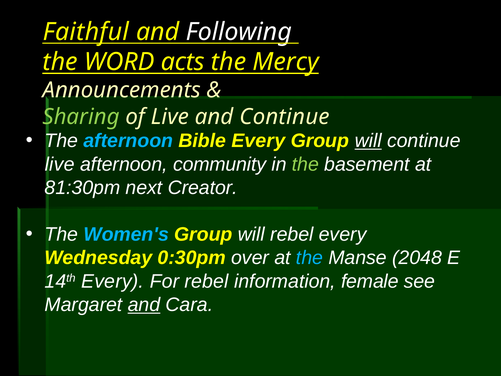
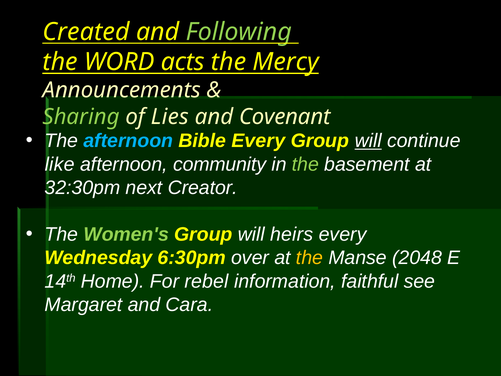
Faithful: Faithful -> Created (86, 32)
Following colour: white -> light green (239, 32)
of Live: Live -> Lies (170, 117)
and Continue: Continue -> Covenant (285, 117)
live: live -> like (60, 164)
81:30pm: 81:30pm -> 32:30pm (82, 188)
Women's colour: light blue -> light green (126, 234)
will rebel: rebel -> heirs (292, 234)
0:30pm: 0:30pm -> 6:30pm (192, 258)
the colour: light blue -> yellow (310, 258)
14th Every: Every -> Home (113, 281)
female: female -> faithful (370, 281)
and underline: present -> none (144, 305)
